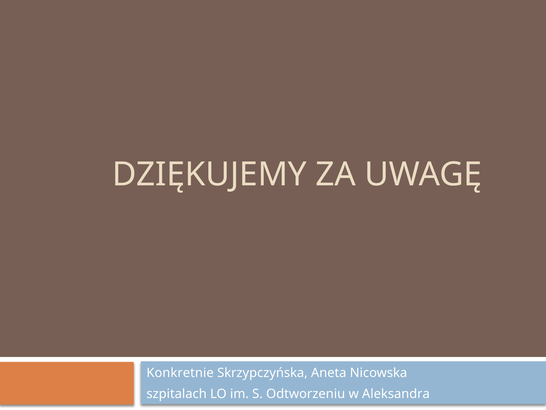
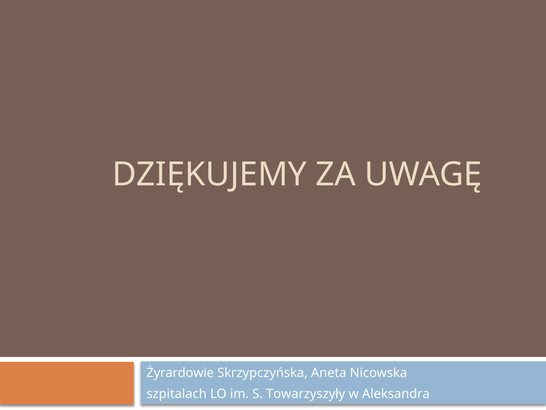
Konkretnie: Konkretnie -> Żyrardowie (180, 373)
Odtworzeniu: Odtworzeniu -> Towarzyszyły (306, 393)
